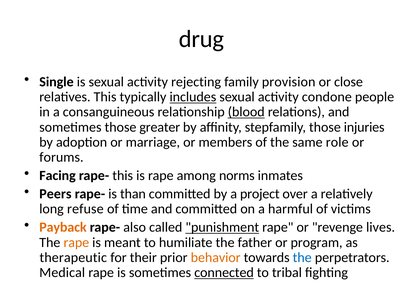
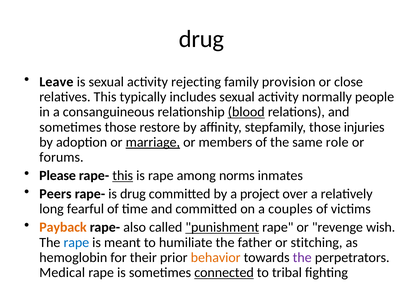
Single: Single -> Leave (56, 82)
includes underline: present -> none (193, 97)
condone: condone -> normally (327, 97)
greater: greater -> restore (160, 127)
marriage underline: none -> present (153, 142)
Facing: Facing -> Please (58, 176)
this underline: none -> present (123, 176)
is than: than -> drug (133, 194)
refuse: refuse -> fearful (85, 209)
harmful: harmful -> couples (290, 209)
lives: lives -> wish (381, 228)
rape colour: orange -> blue (76, 243)
program: program -> stitching (317, 243)
therapeutic: therapeutic -> hemoglobin (73, 258)
the colour: blue -> purple (302, 258)
